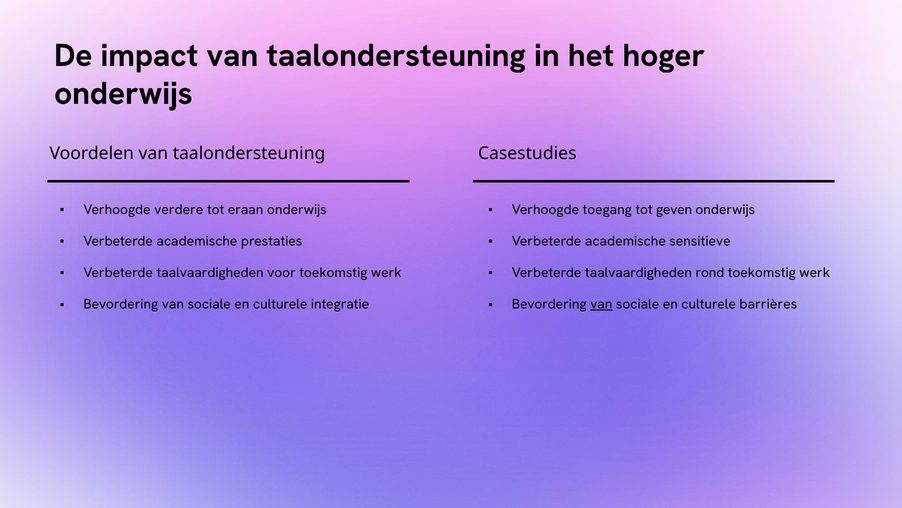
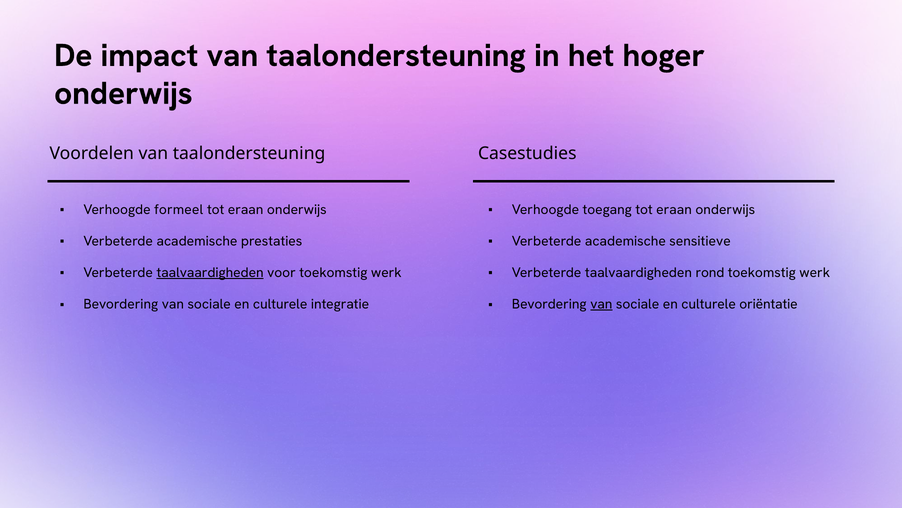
verdere: verdere -> formeel (179, 209)
toegang tot geven: geven -> eraan (674, 209)
taalvaardigheden underline: none -> present (210, 272)
barrières: barrières -> oriëntatie (768, 304)
